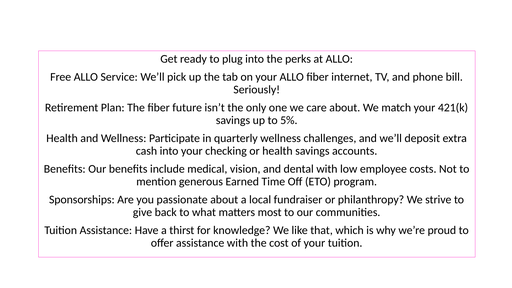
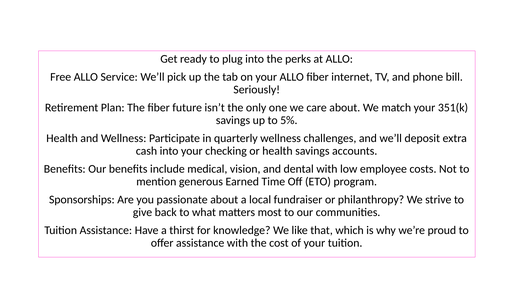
421(k: 421(k -> 351(k (453, 108)
